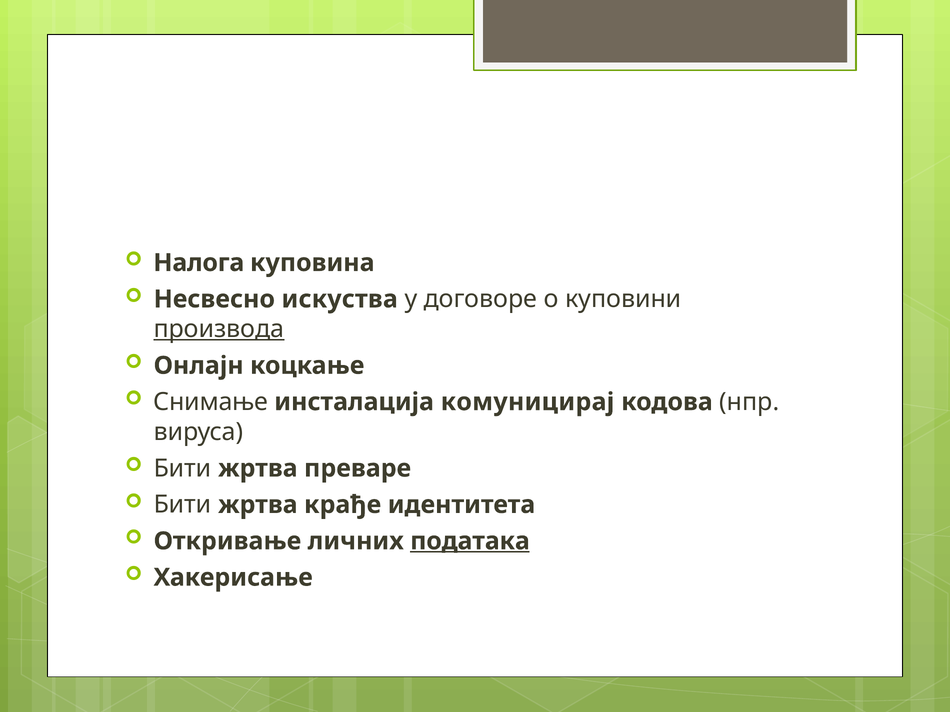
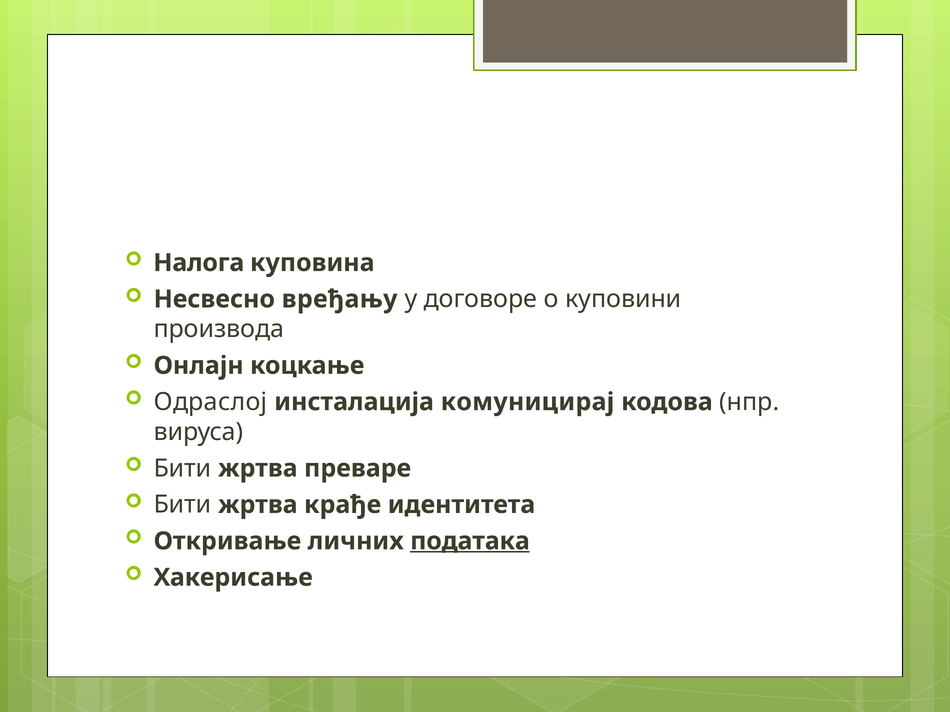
искуства: искуства -> вређању (340, 299)
производа underline: present -> none (219, 329)
Снимање: Снимање -> Одраслој (210, 402)
